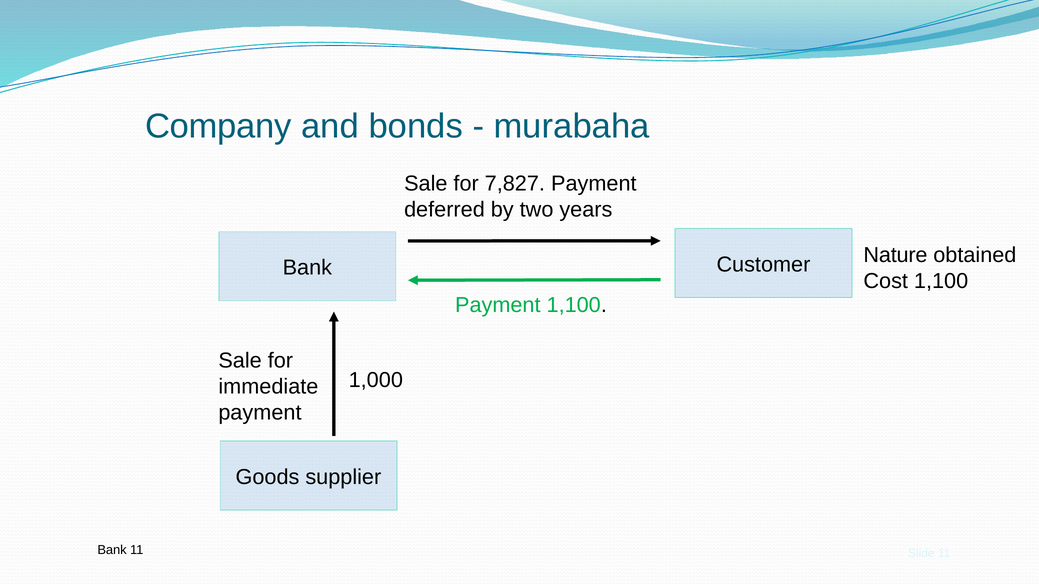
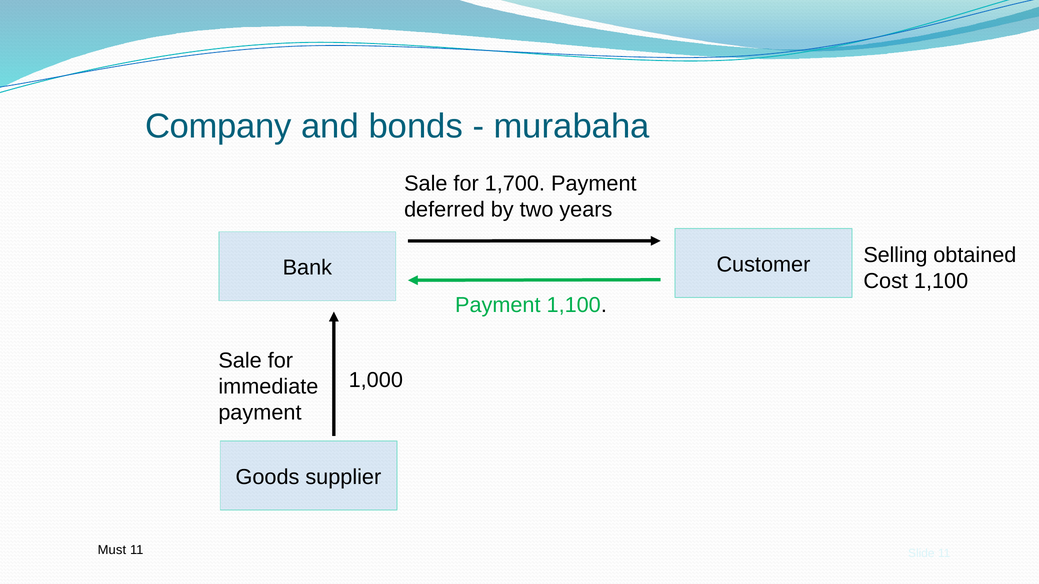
7,827: 7,827 -> 1,700 (515, 184)
Nature: Nature -> Selling (895, 256)
Bank: Bank -> Must (112, 550)
